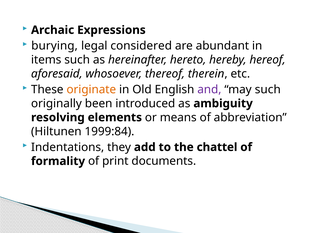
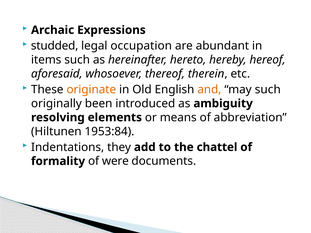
burying: burying -> studded (55, 46)
considered: considered -> occupation (141, 46)
and colour: purple -> orange (209, 90)
1999:84: 1999:84 -> 1953:84 (109, 132)
print: print -> were (115, 161)
